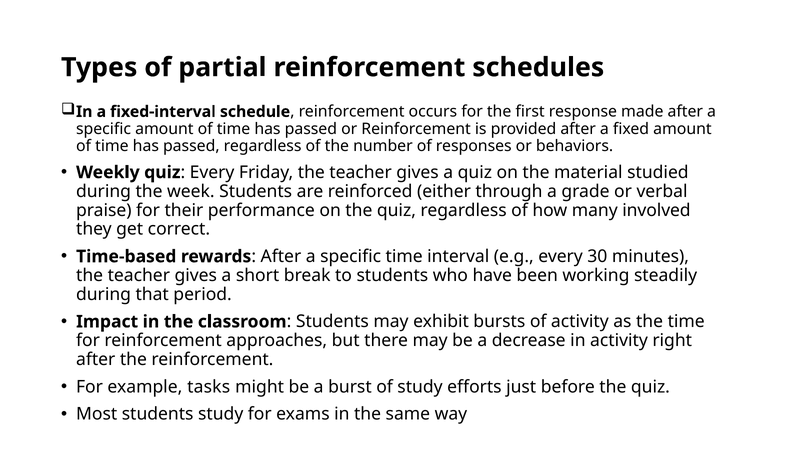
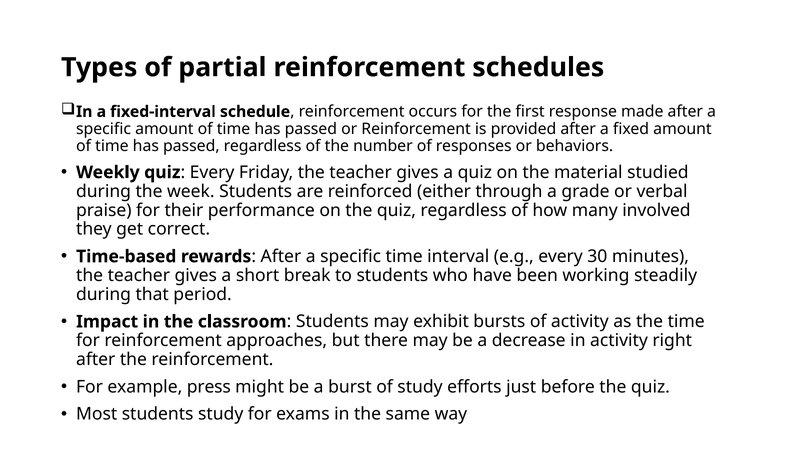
tasks: tasks -> press (209, 386)
